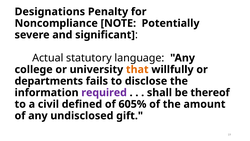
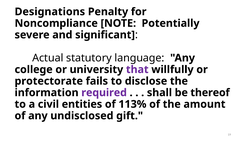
that colour: orange -> purple (137, 69)
departments: departments -> protectorate (49, 81)
defined: defined -> entities (82, 104)
605%: 605% -> 113% (132, 104)
